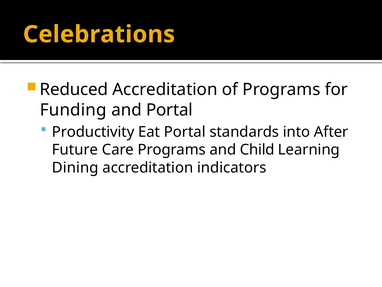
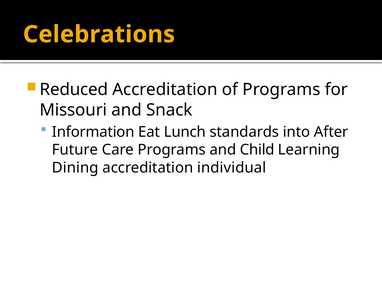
Funding: Funding -> Missouri (73, 110)
and Portal: Portal -> Snack (169, 110)
Productivity: Productivity -> Information (93, 132)
Eat Portal: Portal -> Lunch (185, 132)
indicators: indicators -> individual (232, 167)
